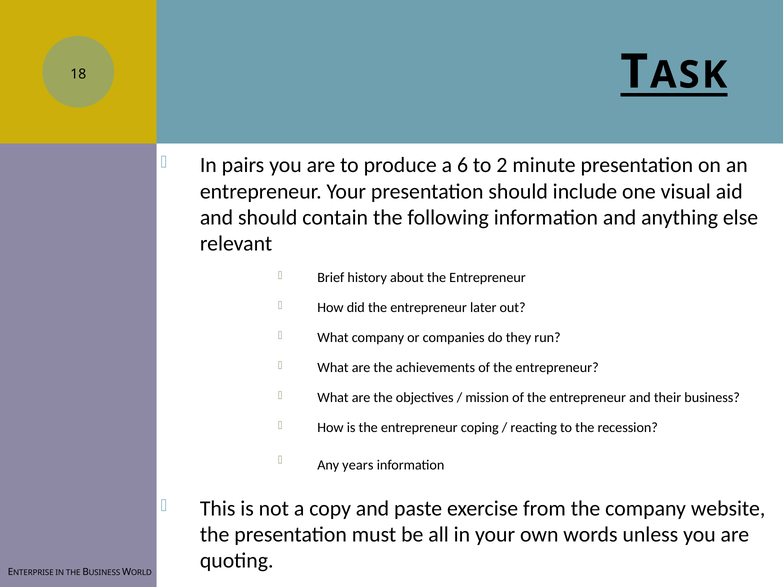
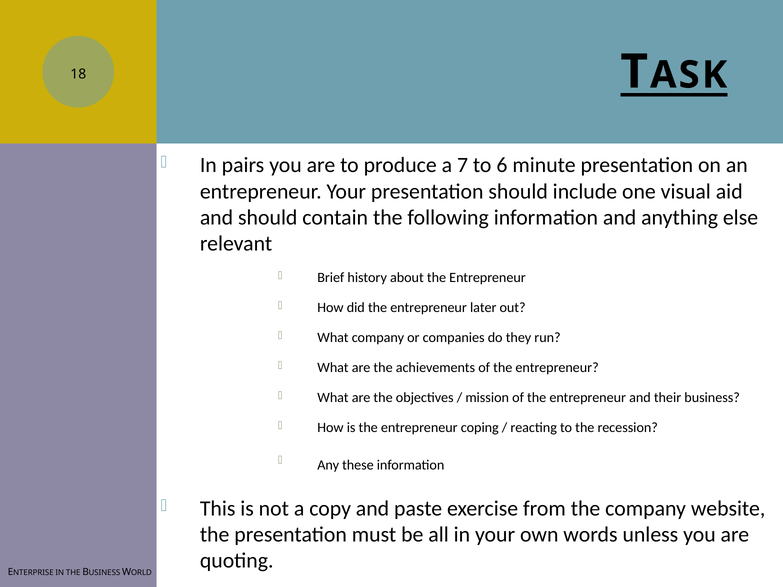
6: 6 -> 7 (463, 165)
2: 2 -> 6 (502, 165)
years: years -> these (358, 465)
